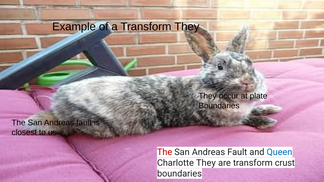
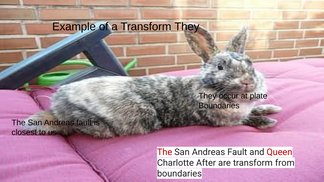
Queen colour: blue -> red (279, 152)
Charlotte They: They -> After (206, 163)
crust: crust -> from (285, 163)
